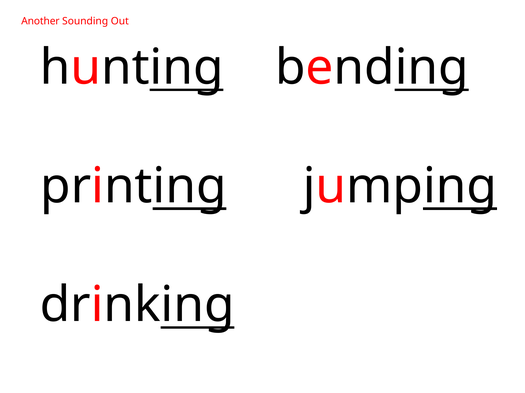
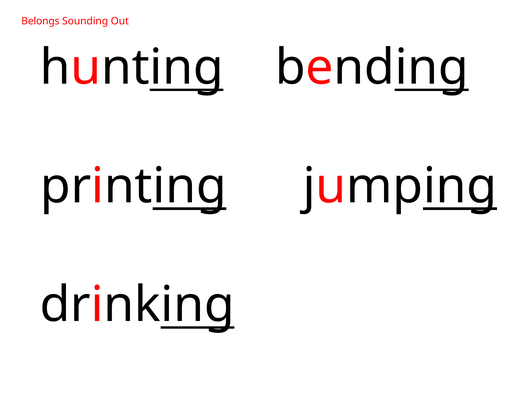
Another: Another -> Belongs (40, 21)
